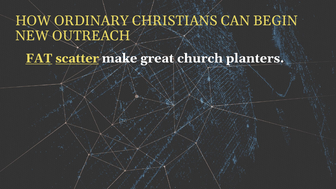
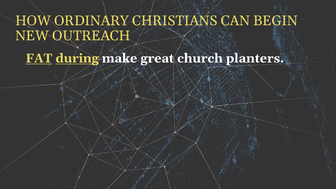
scatter: scatter -> during (77, 58)
